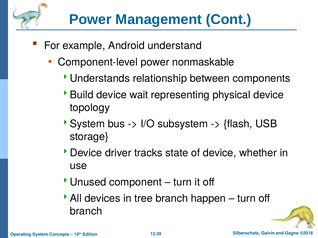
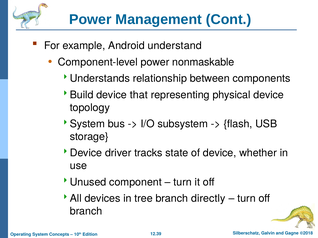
wait: wait -> that (139, 95)
happen: happen -> directly (208, 199)
